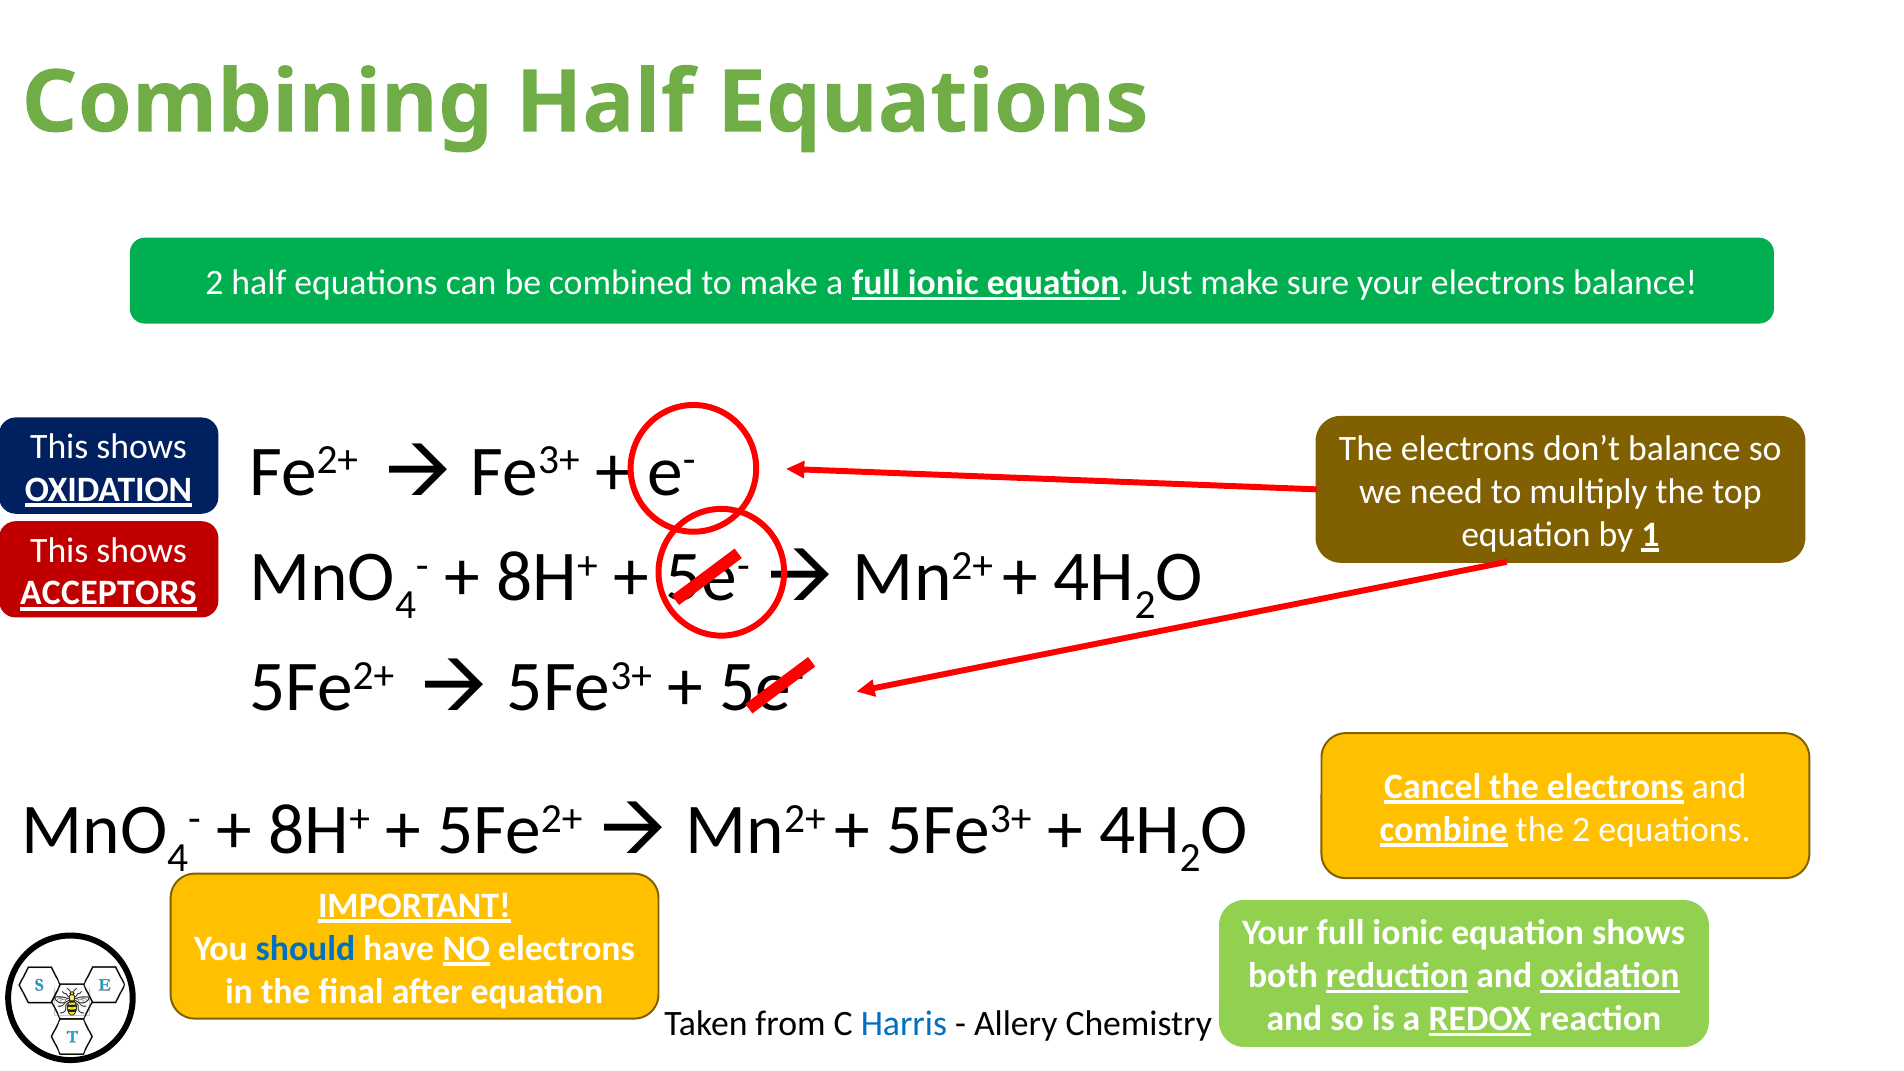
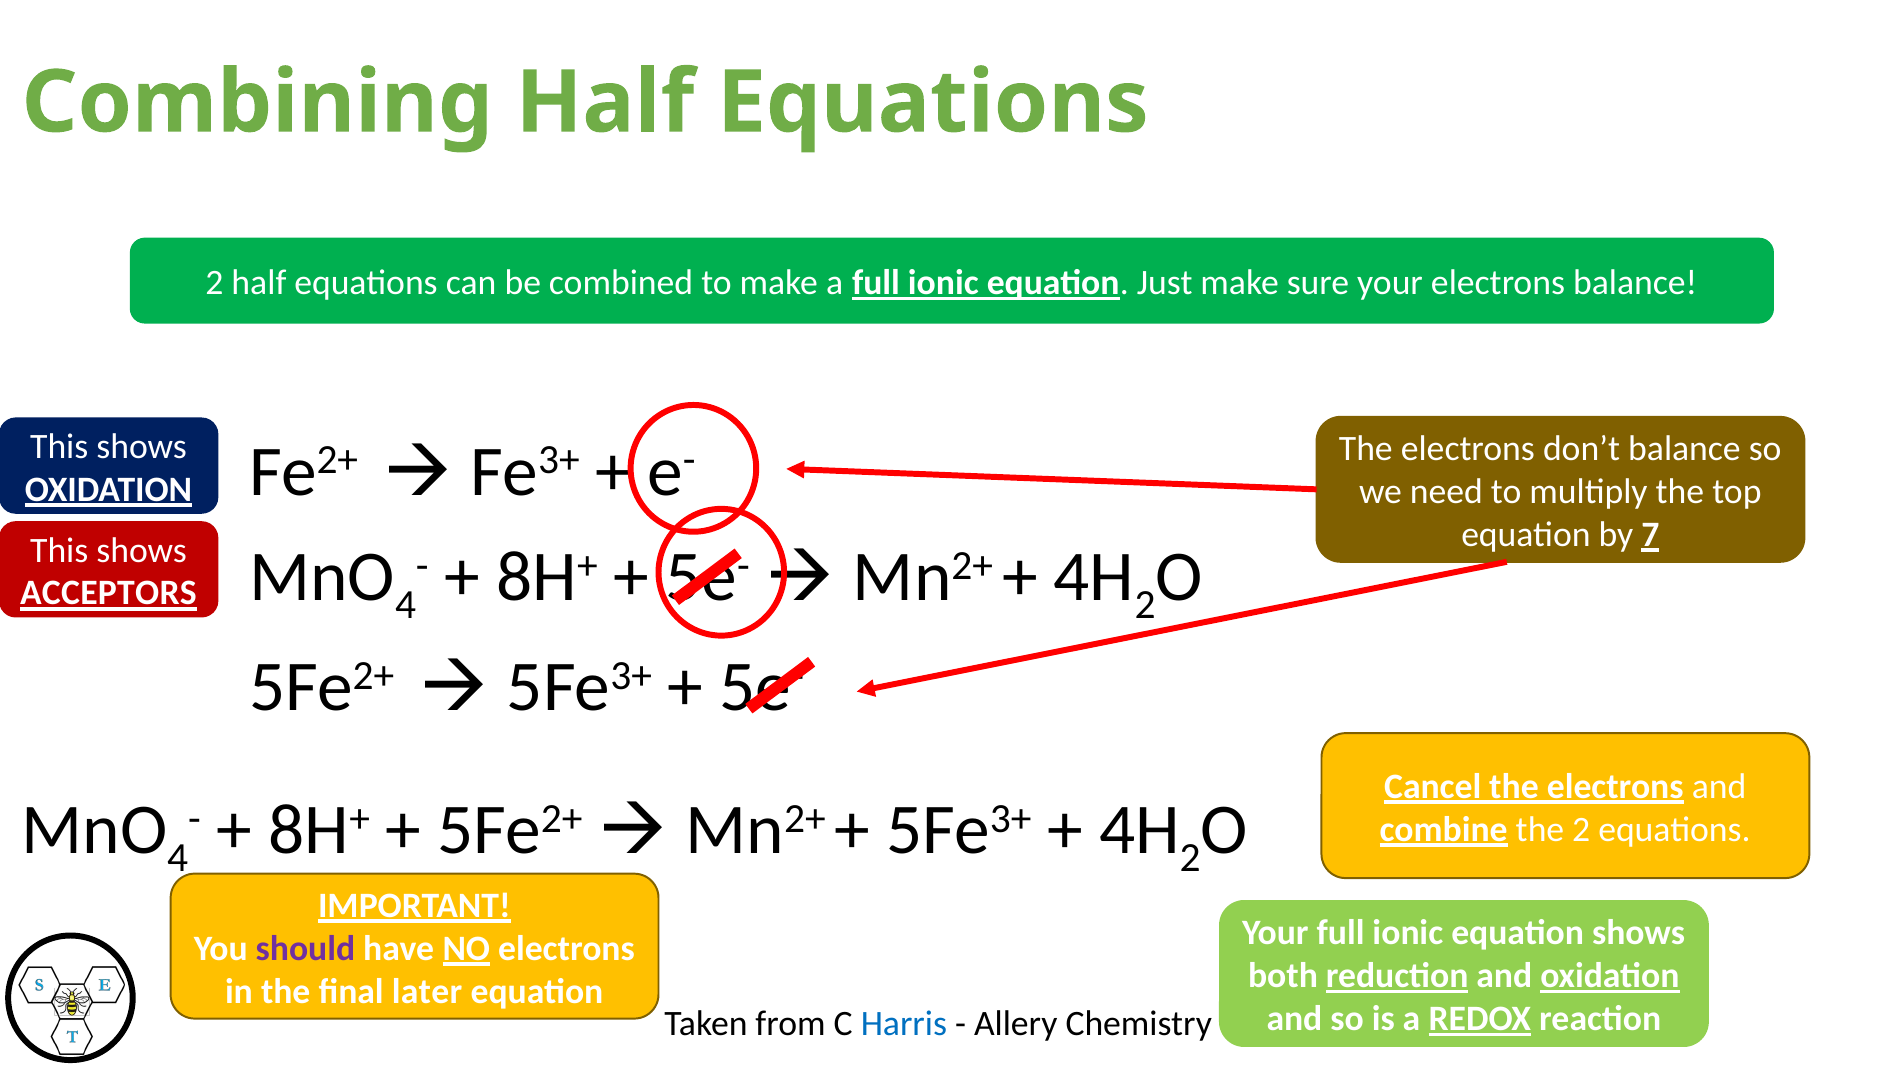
1: 1 -> 7 (1650, 535)
should colour: blue -> purple (305, 949)
after: after -> later (427, 991)
